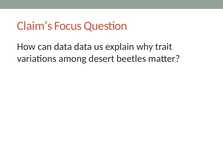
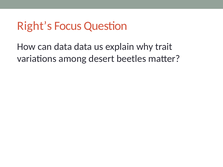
Claim’s: Claim’s -> Right’s (35, 26)
